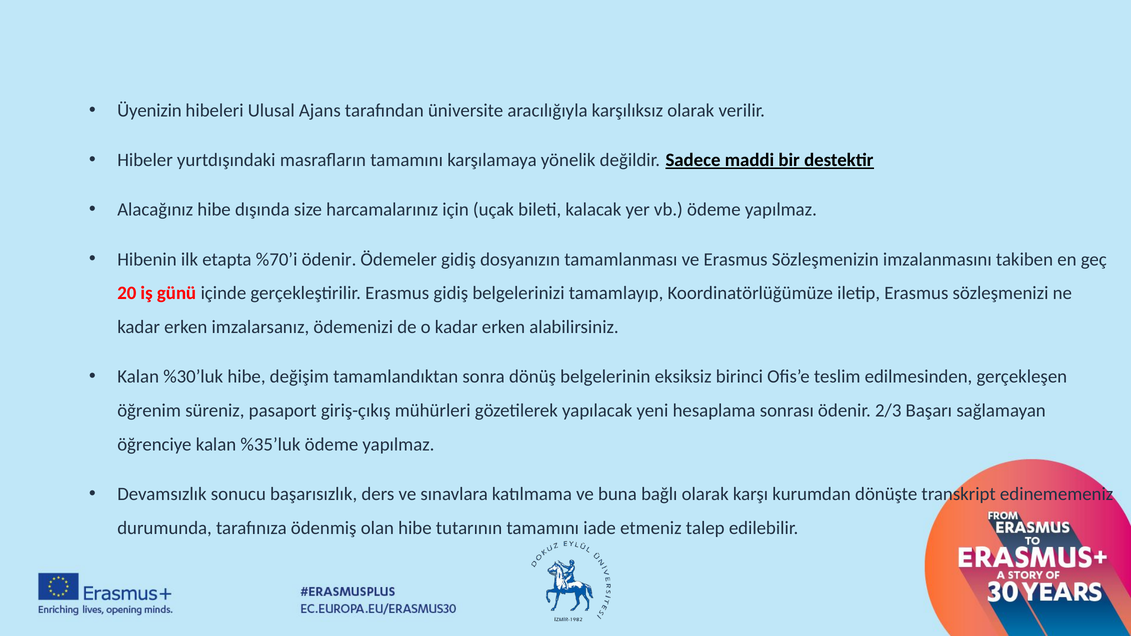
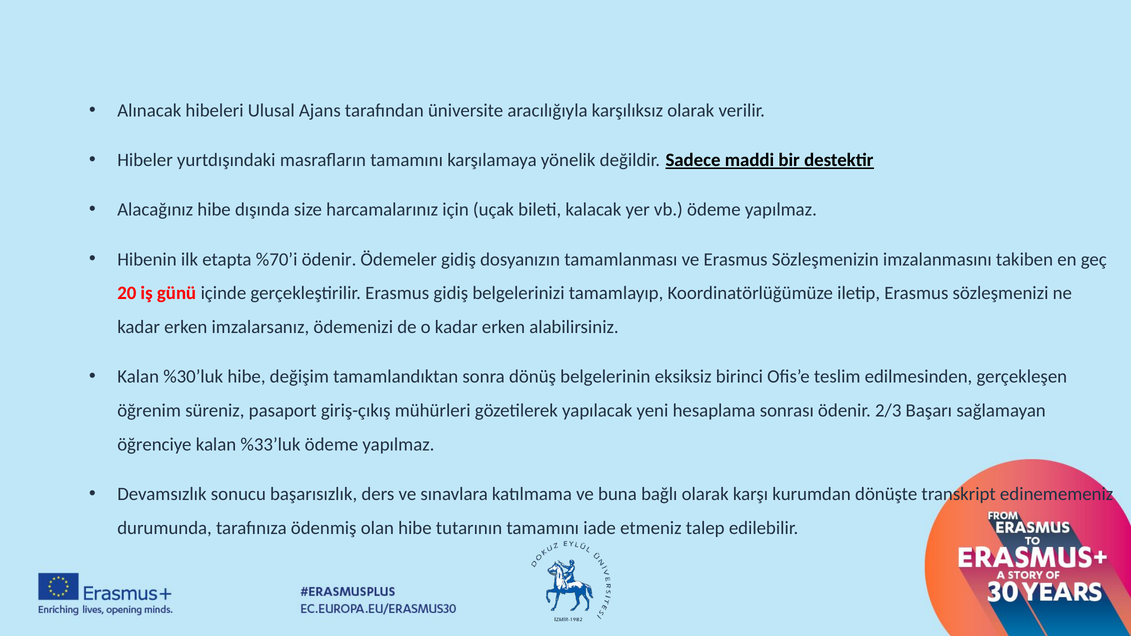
Üyenizin: Üyenizin -> Alınacak (149, 110)
%35’luk: %35’luk -> %33’luk (270, 445)
